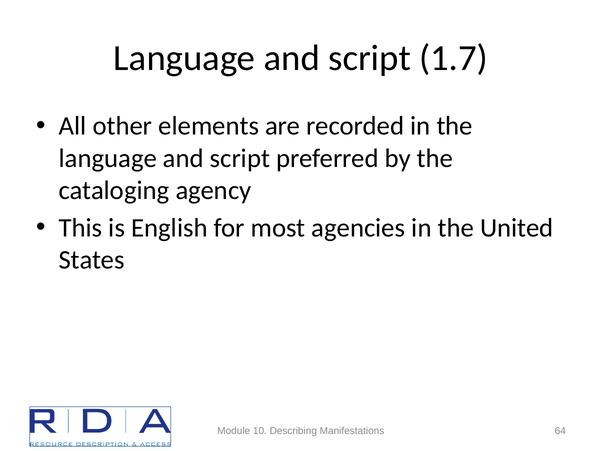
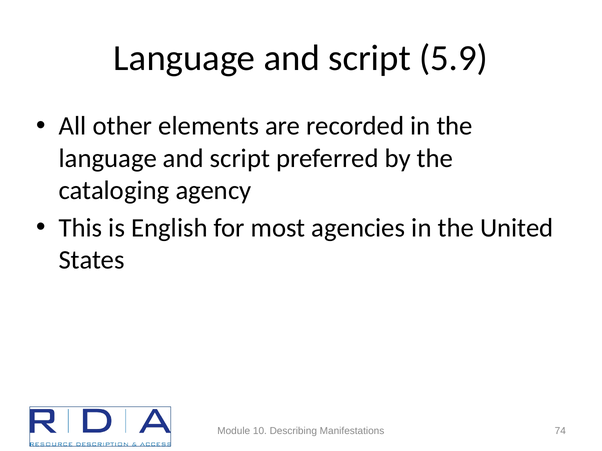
1.7: 1.7 -> 5.9 (454, 58)
64: 64 -> 74 (560, 431)
